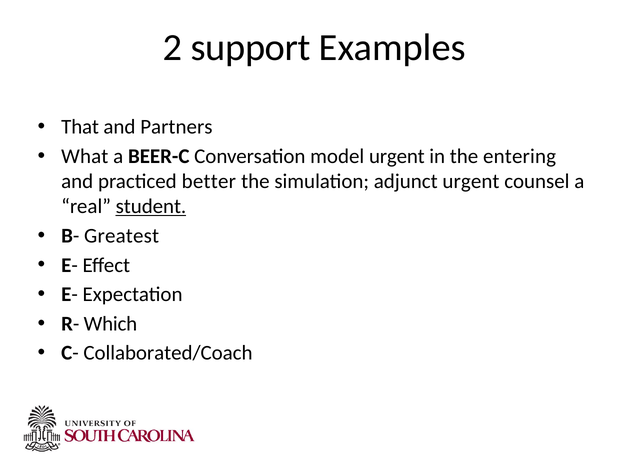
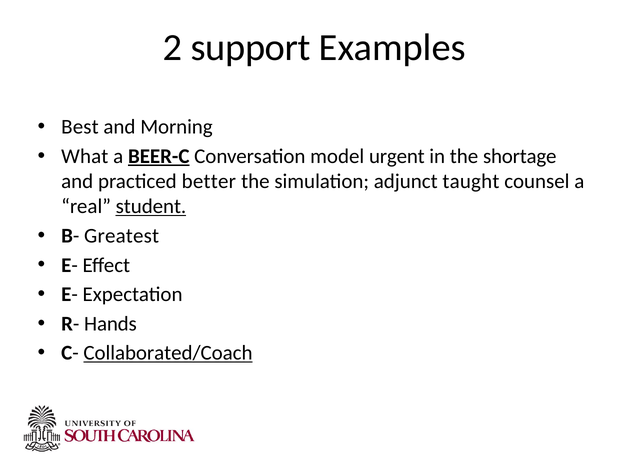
That: That -> Best (80, 127)
Partners: Partners -> Morning (176, 127)
BEER-C underline: none -> present (159, 157)
entering: entering -> shortage (520, 157)
adjunct urgent: urgent -> taught (471, 182)
Which: Which -> Hands (110, 324)
Collaborated/Coach underline: none -> present (168, 354)
